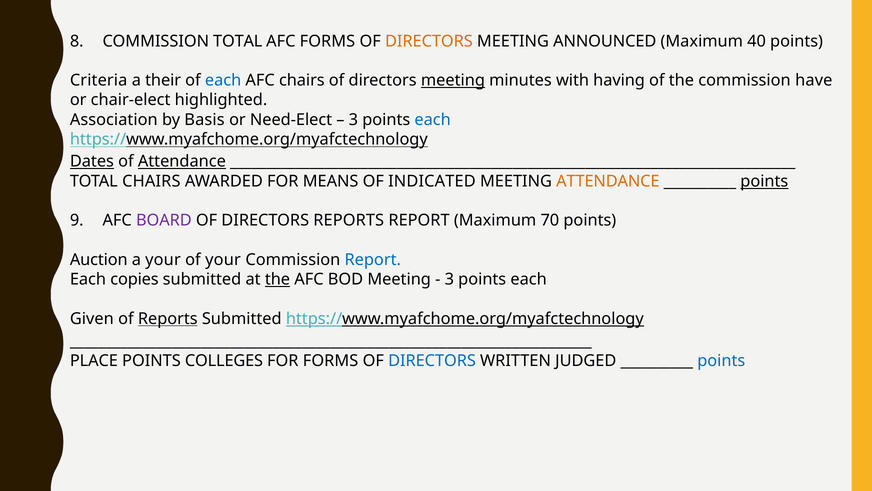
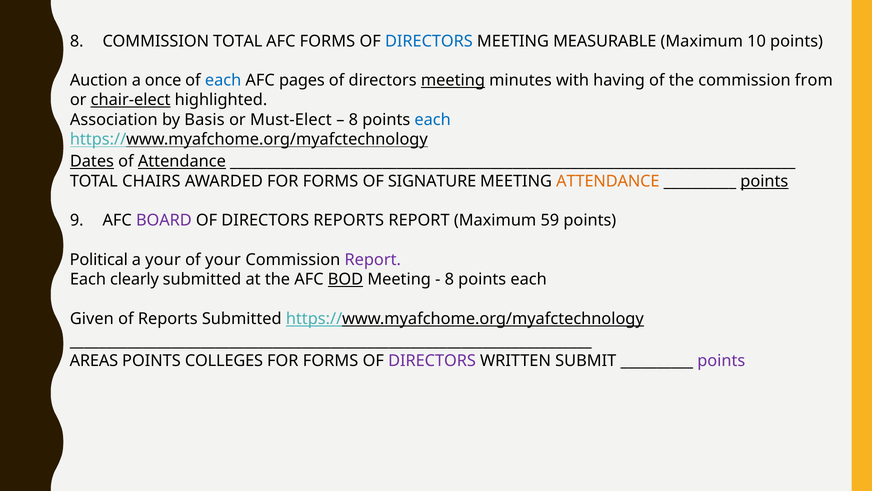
DIRECTORS colour: orange -> blue (429, 41)
ANNOUNCED: ANNOUNCED -> MEASURABLE (605, 41)
40: 40 -> 10 (757, 41)
Criteria: Criteria -> Auction (99, 80)
their: their -> once (163, 80)
AFC chairs: chairs -> pages (302, 80)
have: have -> from (814, 80)
chair-elect underline: none -> present (131, 100)
Need-Elect: Need-Elect -> Must-Elect (291, 120)
3: 3 -> 8 (353, 120)
AWARDED FOR MEANS: MEANS -> FORMS (331, 181)
INDICATED: INDICATED -> SIGNATURE (432, 181)
70: 70 -> 59 (550, 220)
Auction: Auction -> Political (99, 260)
Report colour: blue -> purple (373, 260)
copies: copies -> clearly (134, 279)
the underline: present -> none (277, 279)
BOD underline: none -> present (345, 279)
3: 3 -> 8 (449, 279)
Reports underline: present -> none (168, 318)
PLACE: PLACE -> AREAS (94, 360)
DIRECTORS colour: blue -> purple (432, 360)
JUDGED: JUDGED -> SUBMIT (586, 360)
points colour: blue -> purple (721, 360)
